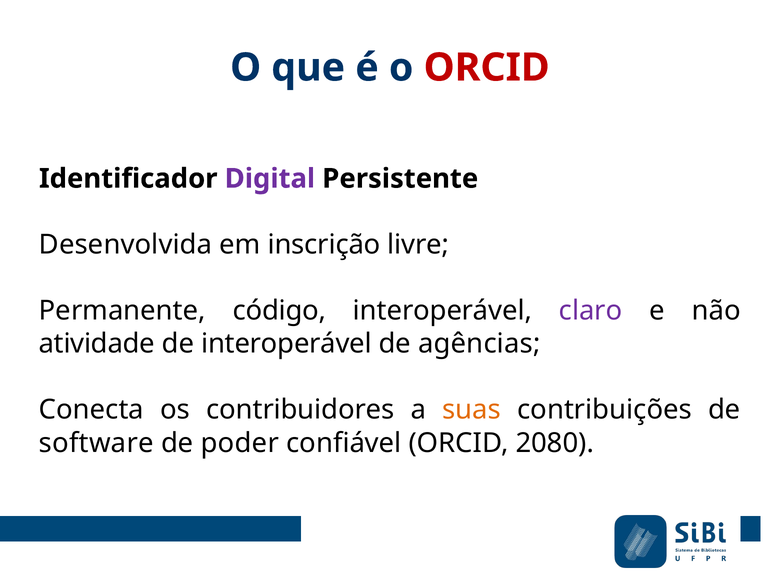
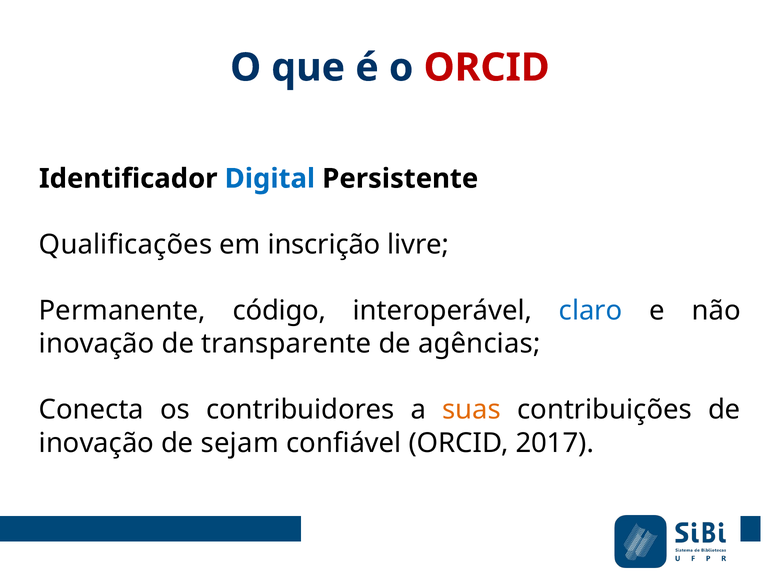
Digital colour: purple -> blue (270, 179)
Desenvolvida: Desenvolvida -> Qualificações (126, 245)
claro colour: purple -> blue (591, 311)
atividade: atividade -> inovação (97, 344)
de interoperável: interoperável -> transparente (286, 344)
software: software -> inovação (97, 443)
poder: poder -> sejam (240, 443)
2080: 2080 -> 2017 (555, 443)
